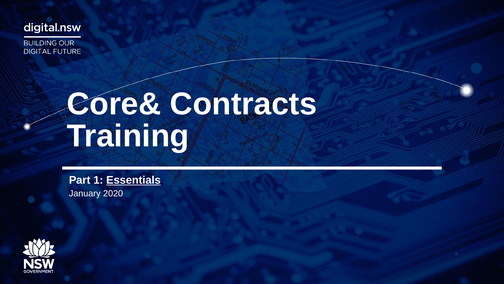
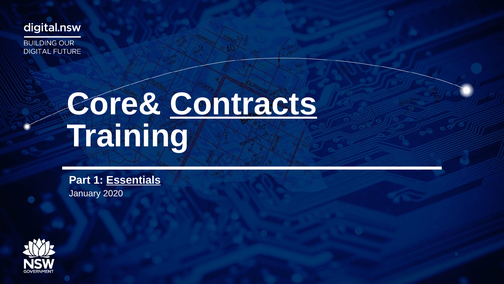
Contracts underline: none -> present (243, 104)
